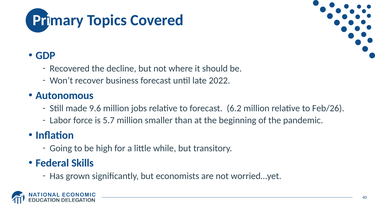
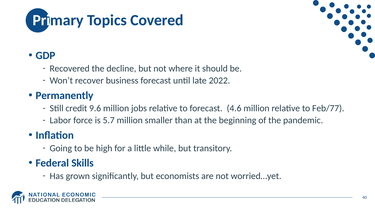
Autonomous: Autonomous -> Permanently (64, 95)
made: made -> credit (76, 108)
6.2: 6.2 -> 4.6 (234, 108)
Feb/26: Feb/26 -> Feb/77 (328, 108)
